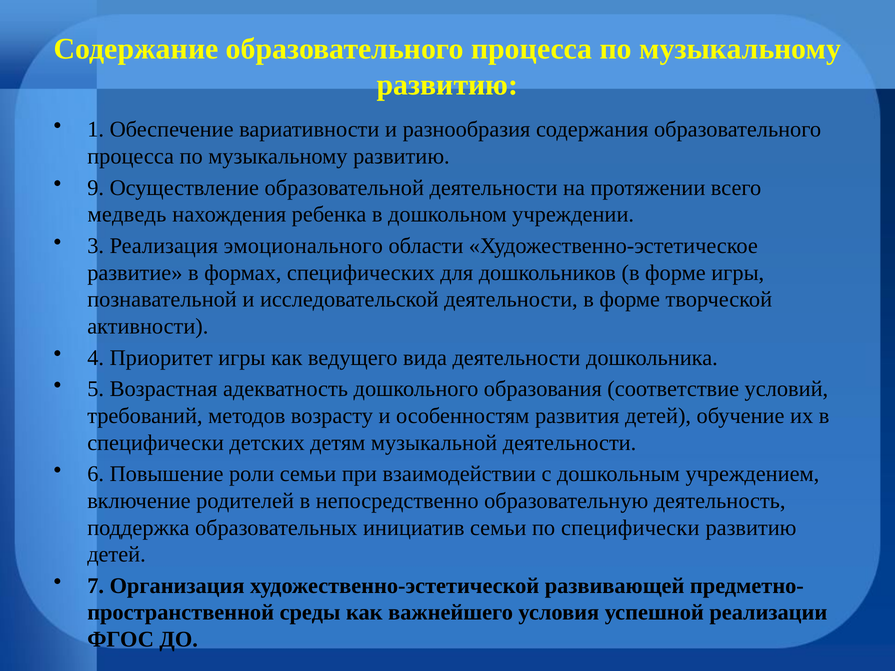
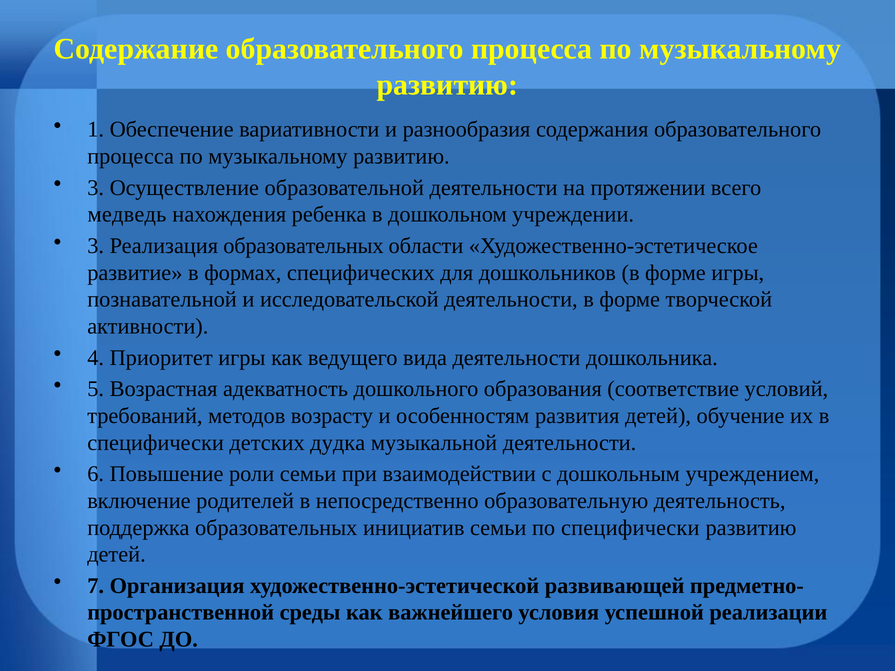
9: 9 -> 3 (96, 188)
Реализация эмоционального: эмоционального -> образовательных (303, 246)
детям: детям -> дудка (338, 443)
